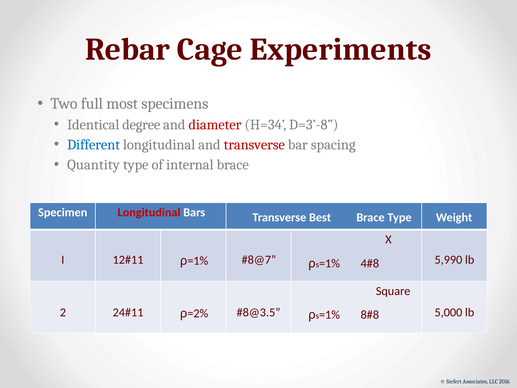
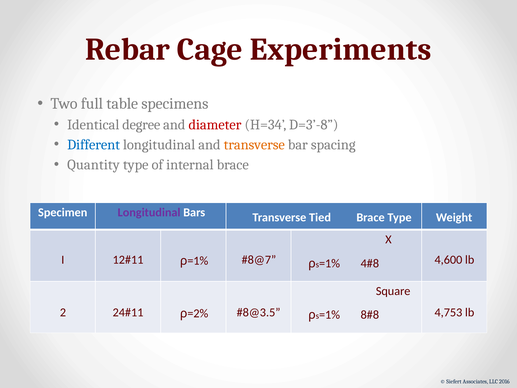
most: most -> table (122, 104)
transverse colour: red -> orange (254, 145)
Longitudinal colour: red -> purple (149, 212)
Best: Best -> Tied (320, 217)
5,990: 5,990 -> 4,600 (448, 260)
5,000: 5,000 -> 4,753 (448, 312)
